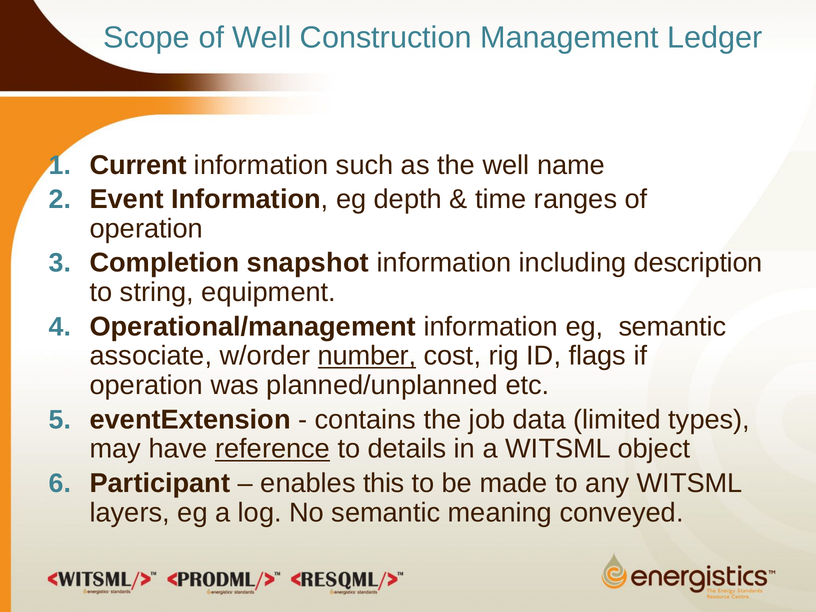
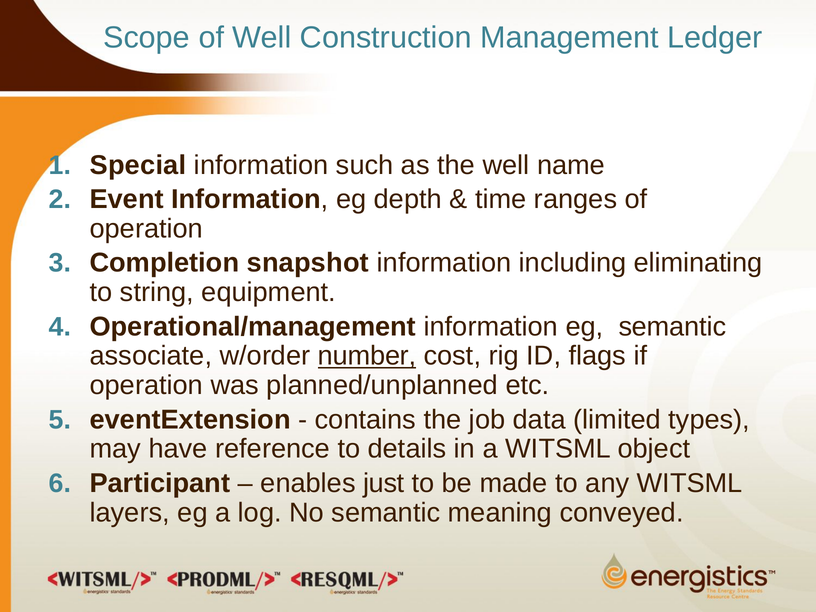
Current: Current -> Special (138, 165)
description: description -> eliminating (698, 263)
reference underline: present -> none (273, 449)
this: this -> just (384, 483)
